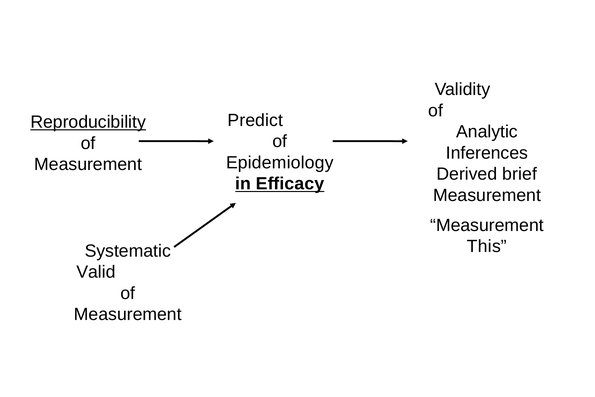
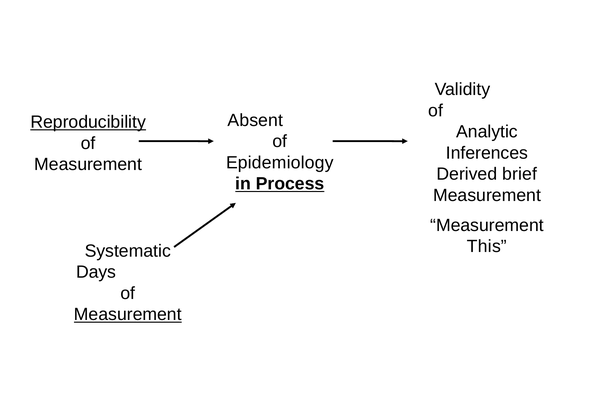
Predict: Predict -> Absent (255, 120)
Efficacy: Efficacy -> Process (290, 184)
Valid: Valid -> Days (96, 272)
Measurement underline: none -> present (128, 314)
